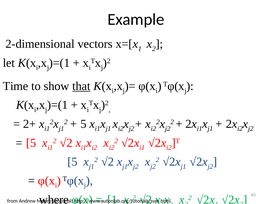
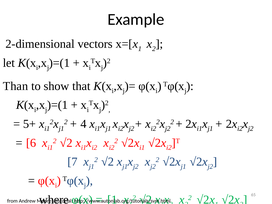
Time: Time -> Than (16, 86)
that underline: present -> none (81, 86)
2+: 2+ -> 5+ (30, 124)
5: 5 -> 4 (83, 124)
5: 5 -> 6 (31, 143)
5: 5 -> 7 (72, 162)
